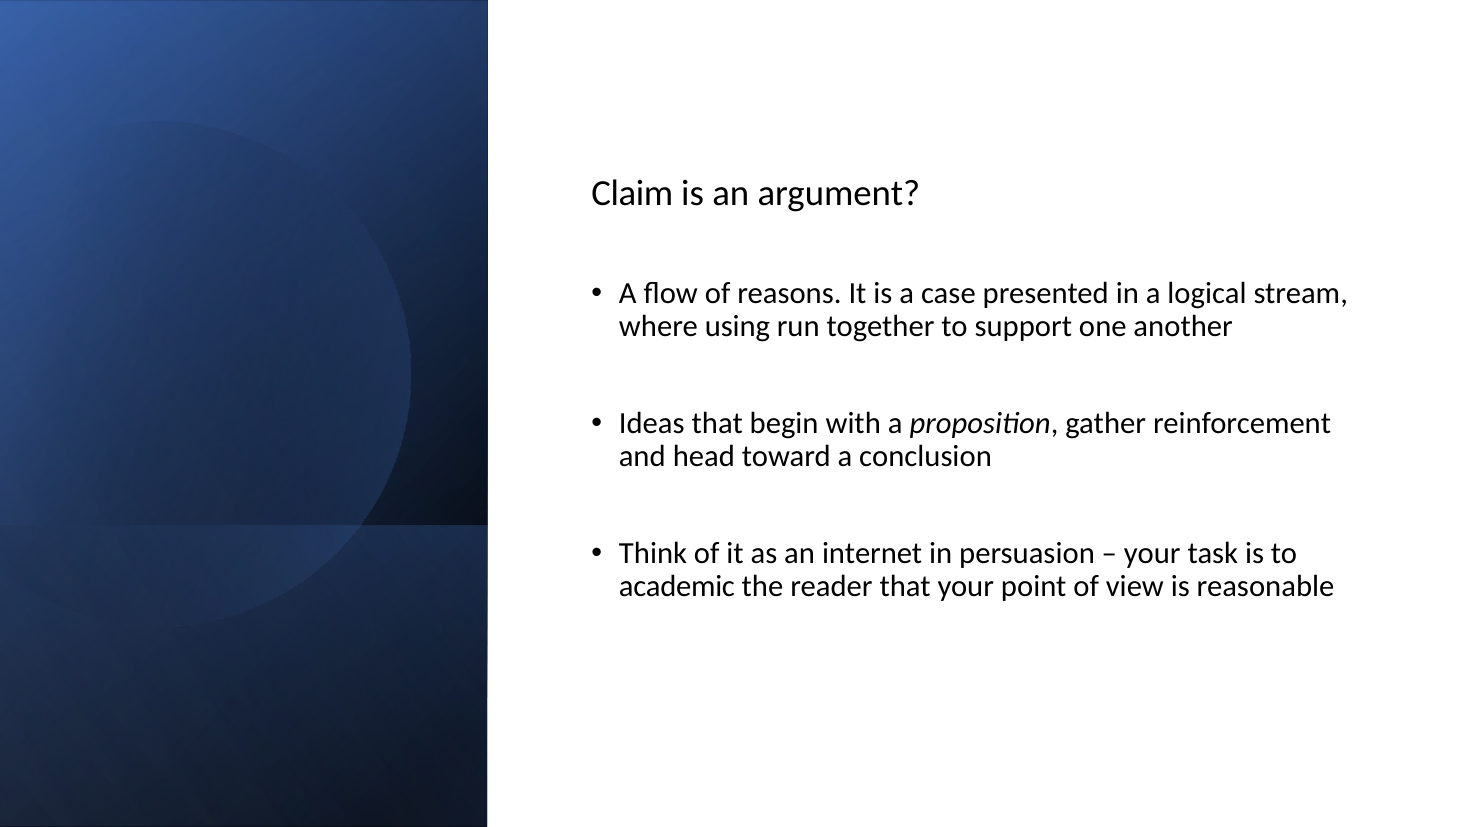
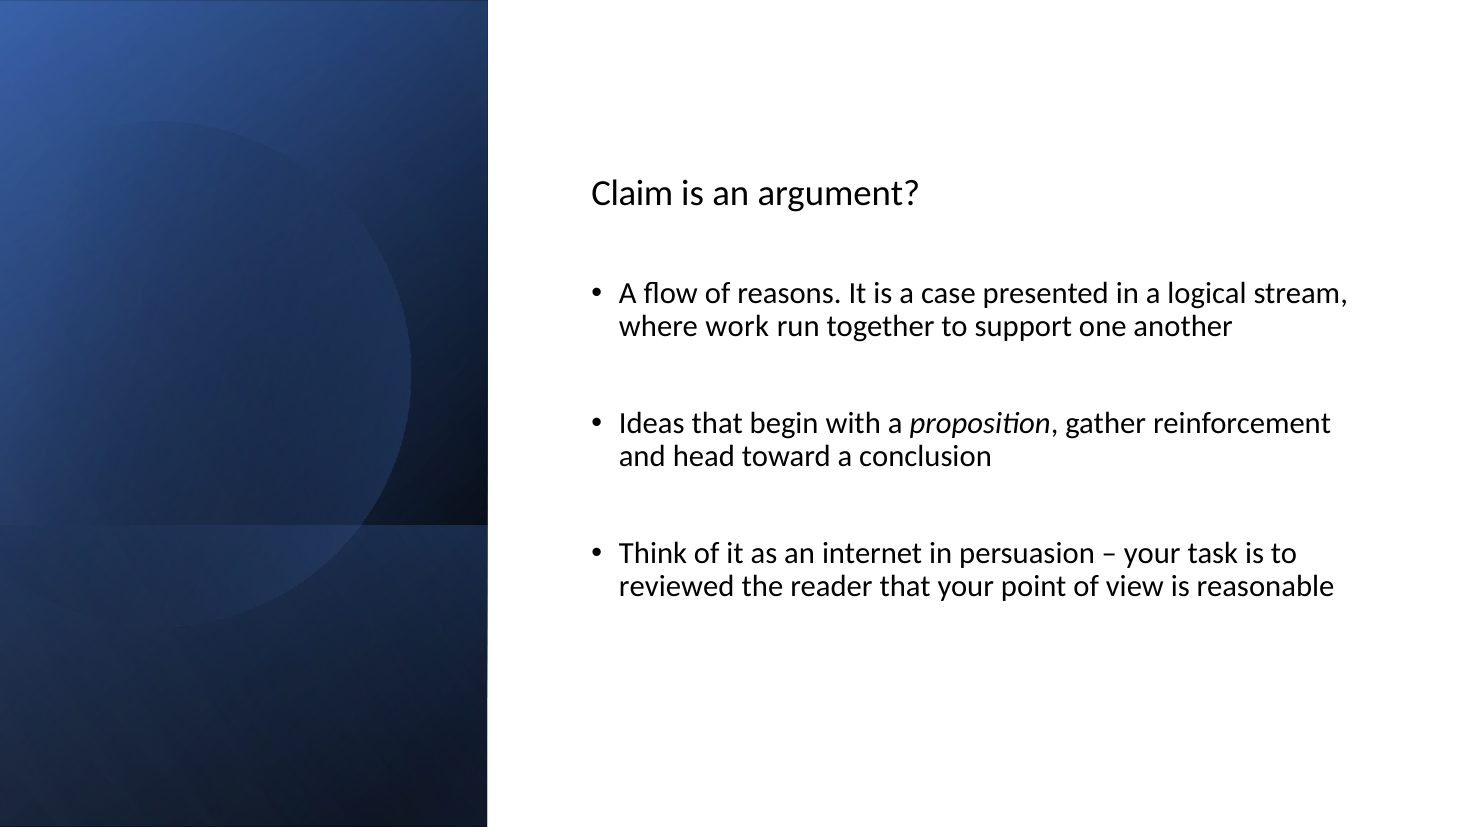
using: using -> work (737, 327)
academic: academic -> reviewed (677, 587)
